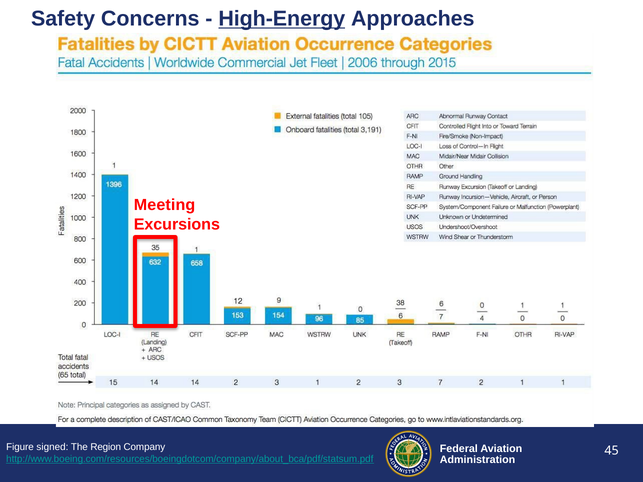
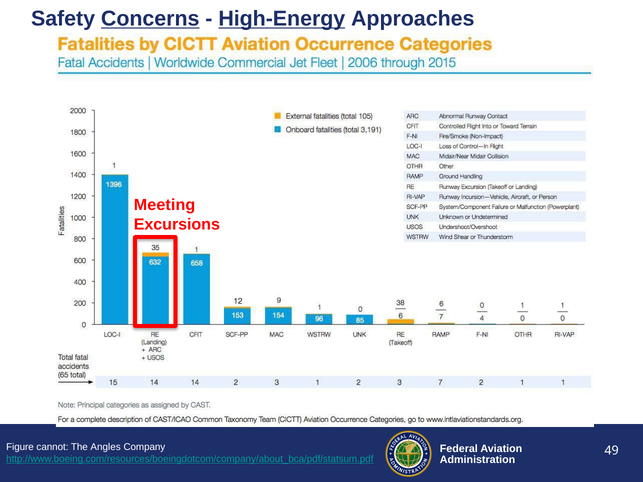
Concerns underline: none -> present (150, 19)
signed: signed -> cannot (52, 447)
Region: Region -> Angles (106, 447)
45: 45 -> 49 (612, 451)
